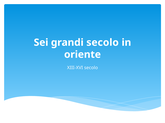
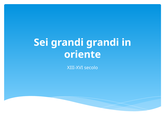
grandi secolo: secolo -> grandi (103, 43)
